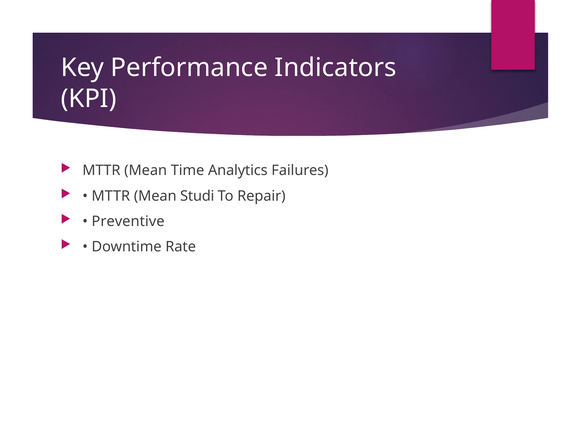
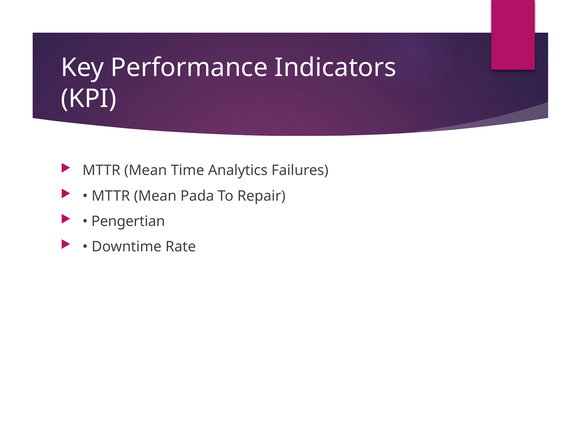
Studi: Studi -> Pada (197, 196)
Preventive: Preventive -> Pengertian (128, 221)
